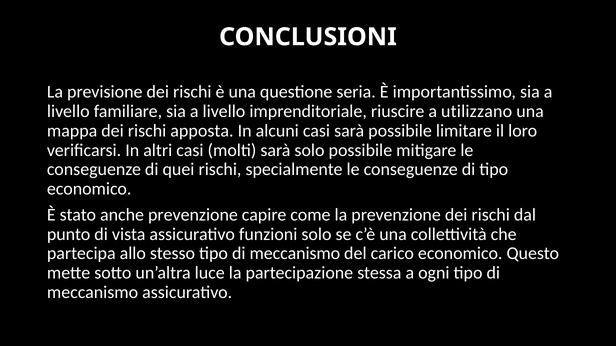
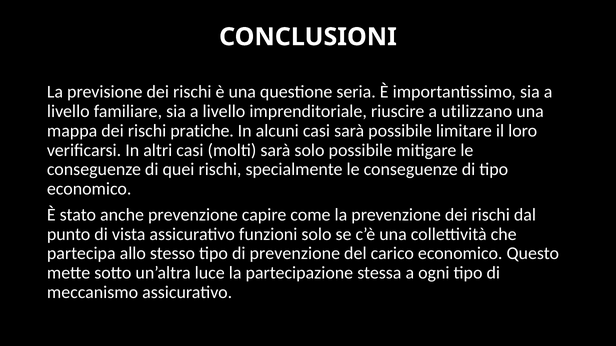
apposta: apposta -> pratiche (202, 131)
stesso tipo di meccanismo: meccanismo -> prevenzione (295, 254)
